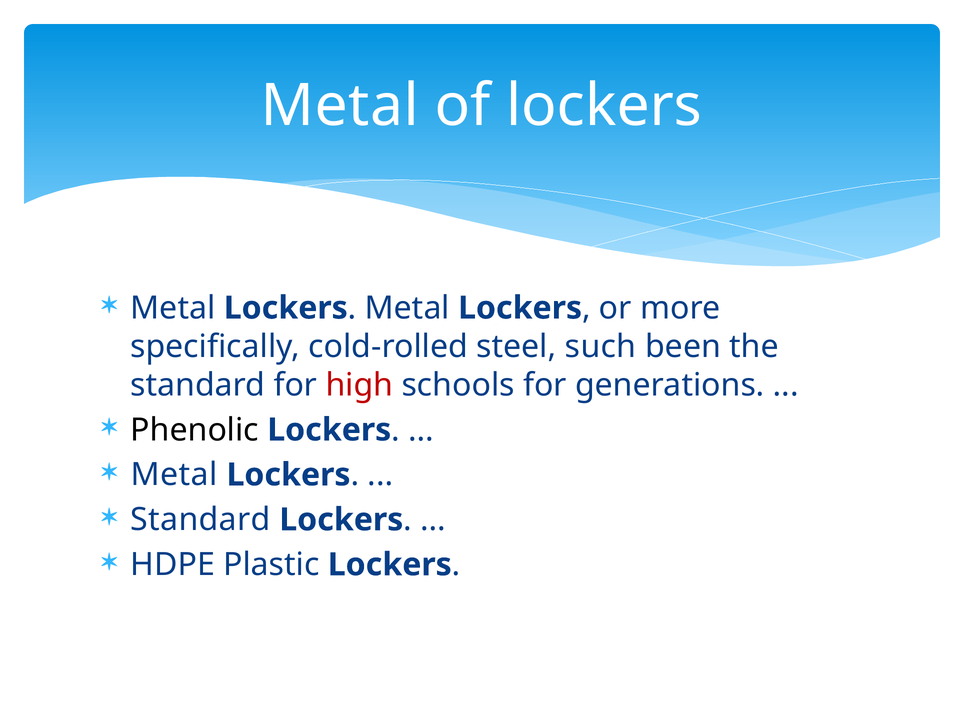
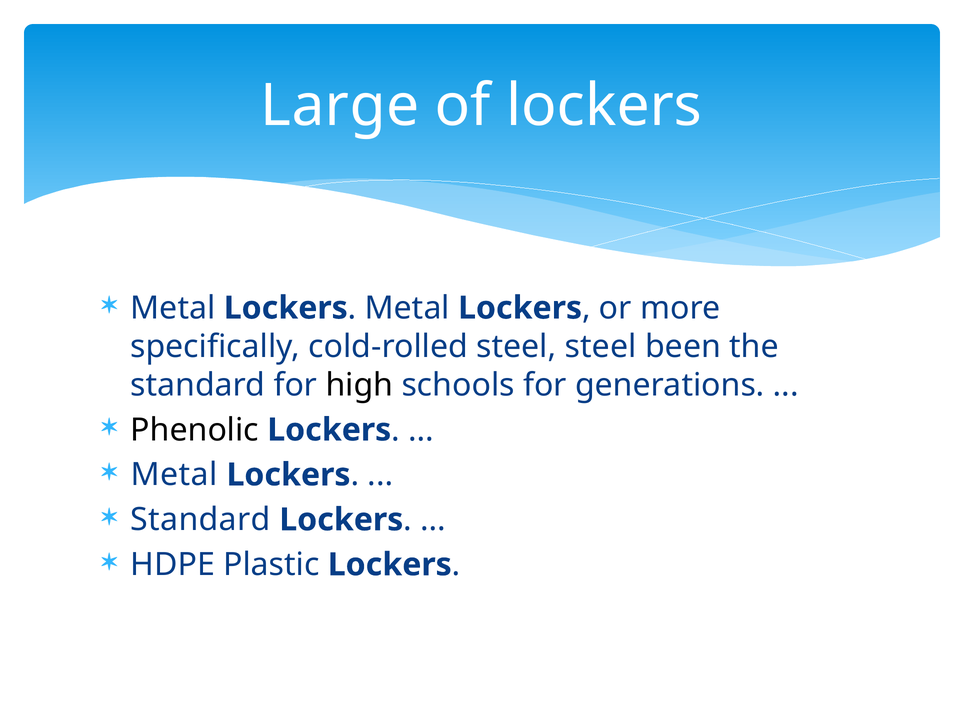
Metal: Metal -> Large (340, 106)
steel such: such -> steel (601, 347)
high colour: red -> black (359, 385)
